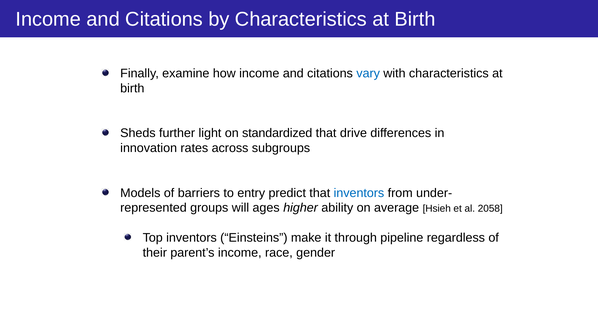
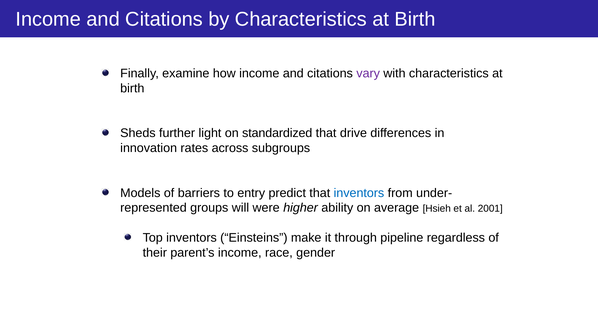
vary colour: blue -> purple (368, 73)
ages: ages -> were (266, 208)
2058: 2058 -> 2001 (490, 209)
